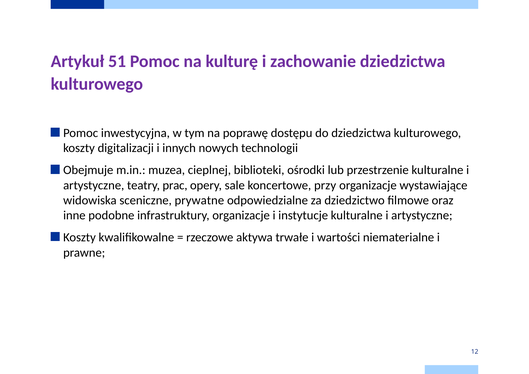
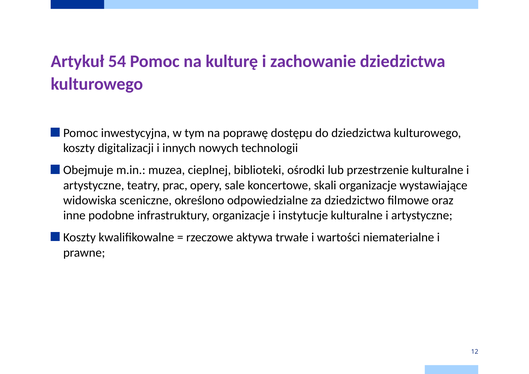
51: 51 -> 54 (117, 61)
przy: przy -> skali (325, 185)
prywatne: prywatne -> określono (199, 200)
